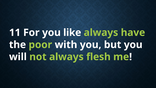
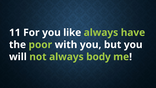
flesh: flesh -> body (98, 57)
